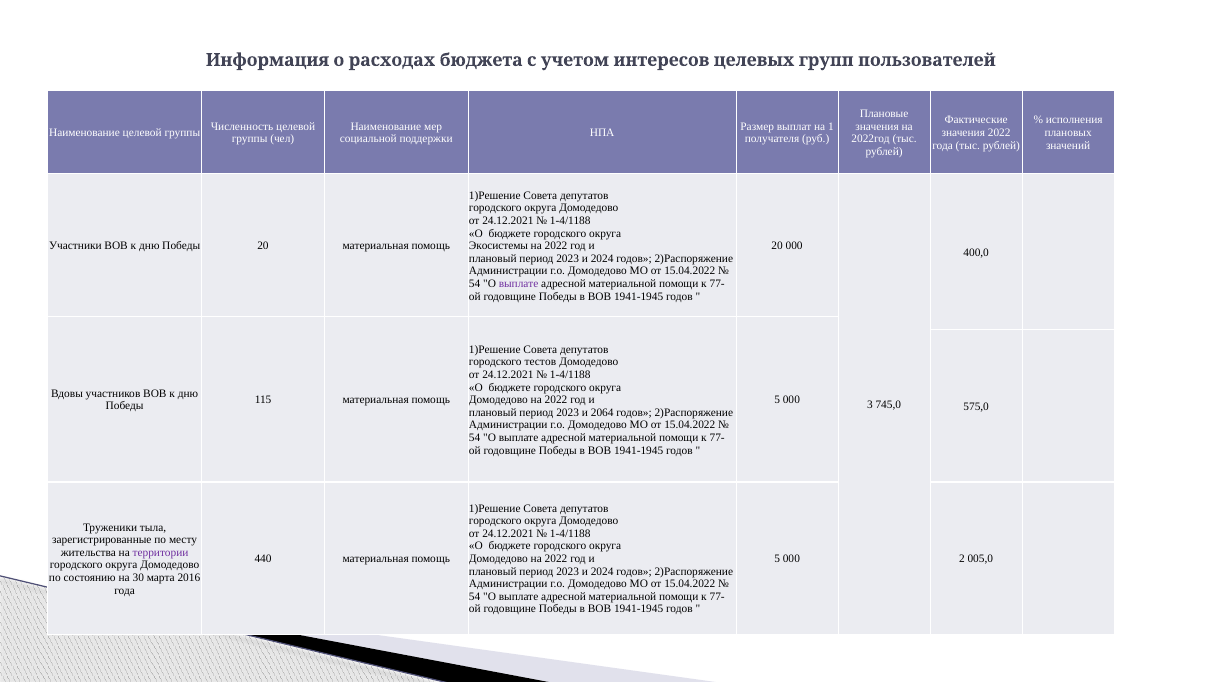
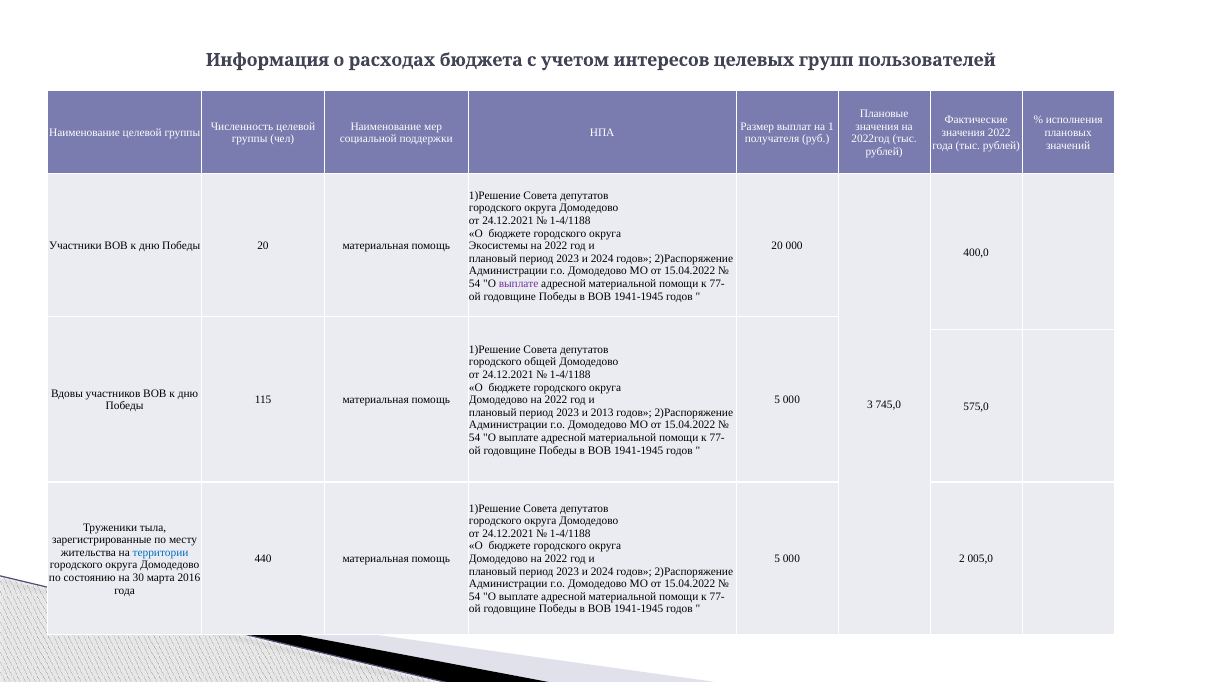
тестов: тестов -> общей (540, 362)
2064: 2064 -> 2013 (602, 412)
территории colour: purple -> blue (161, 552)
